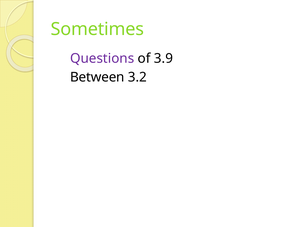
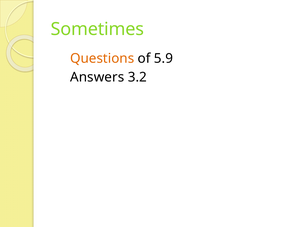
Questions colour: purple -> orange (102, 59)
3.9: 3.9 -> 5.9 (163, 59)
Between: Between -> Answers (97, 77)
